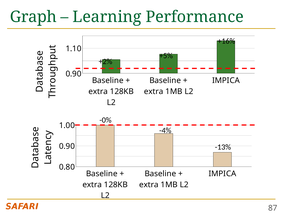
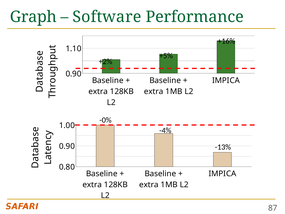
Learning: Learning -> Software (107, 17)
